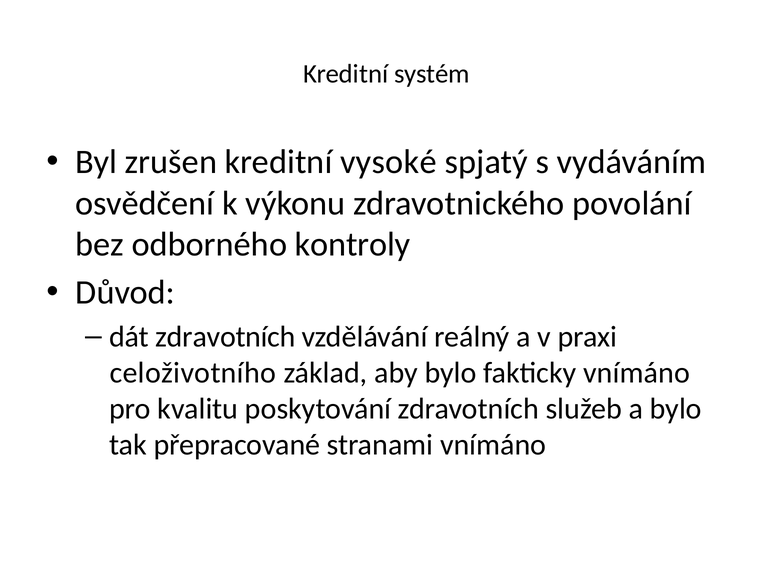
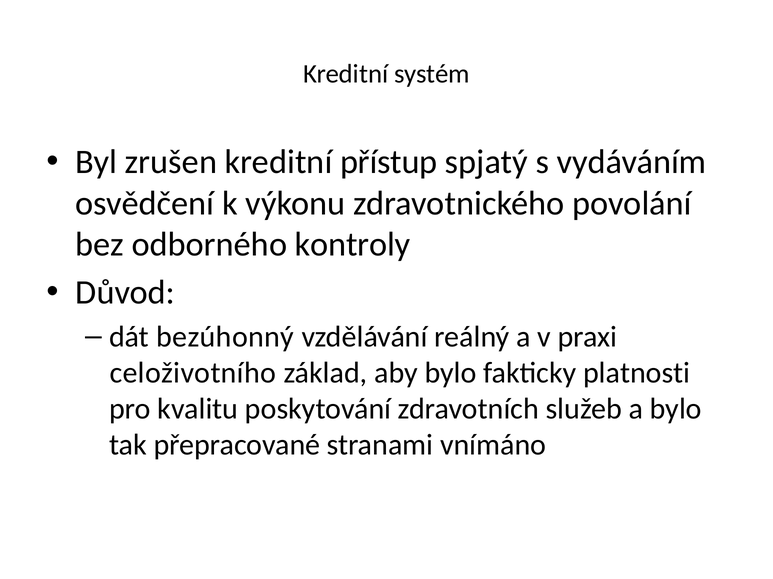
vysoké: vysoké -> přístup (389, 162)
dát zdravotních: zdravotních -> bezúhonný (225, 337)
fakticky vnímáno: vnímáno -> platnosti (637, 373)
